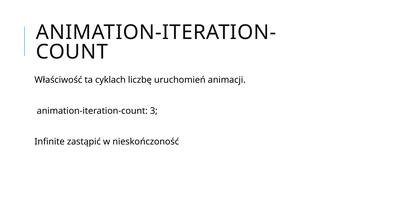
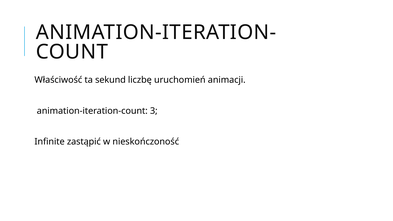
cyklach: cyklach -> sekund (110, 80)
